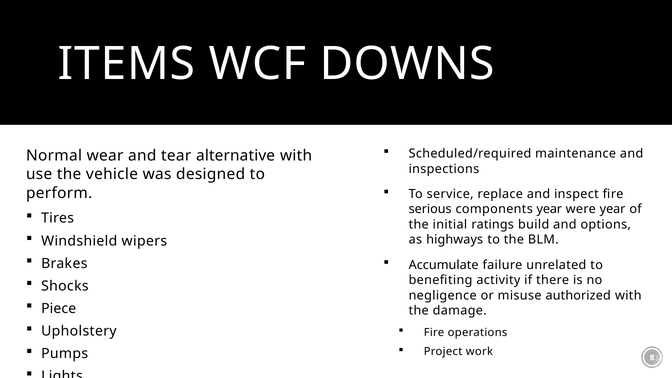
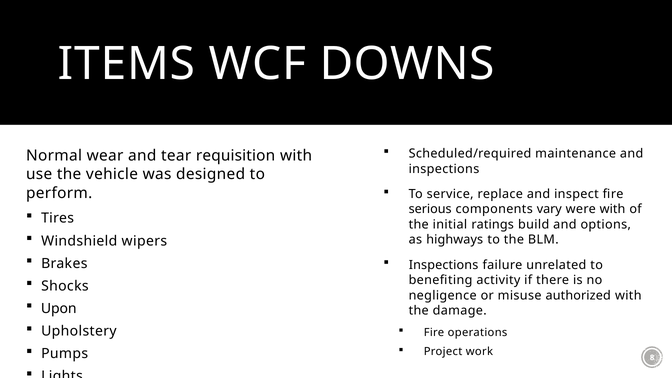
alternative: alternative -> requisition (236, 156)
components year: year -> vary (549, 209)
were year: year -> with (613, 209)
Accumulate: Accumulate -> Inspections (444, 265)
Piece: Piece -> Upon (59, 309)
